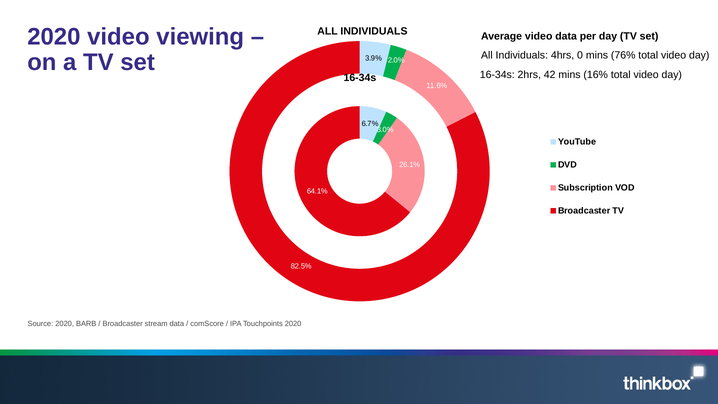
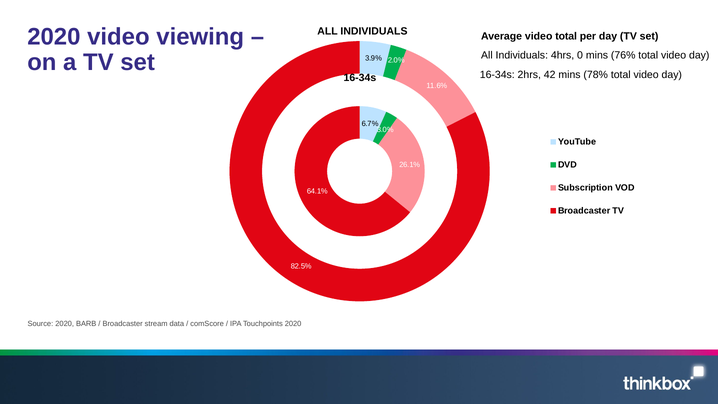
video data: data -> total (566, 37)
16%: 16% -> 78% (596, 75)
